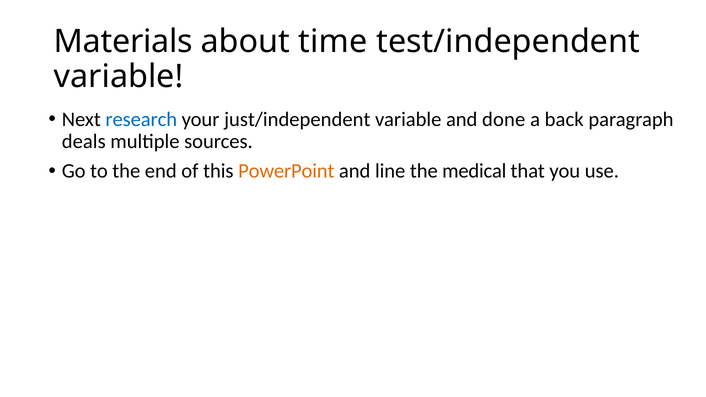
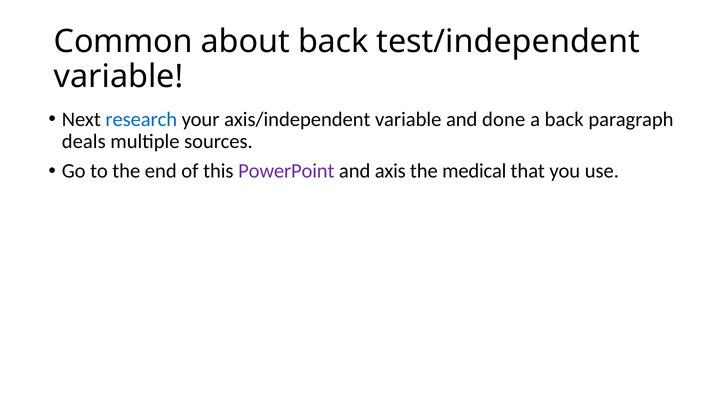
Materials: Materials -> Common (123, 42)
about time: time -> back (333, 42)
just/independent: just/independent -> axis/independent (297, 119)
PowerPoint colour: orange -> purple (286, 171)
line: line -> axis (390, 171)
